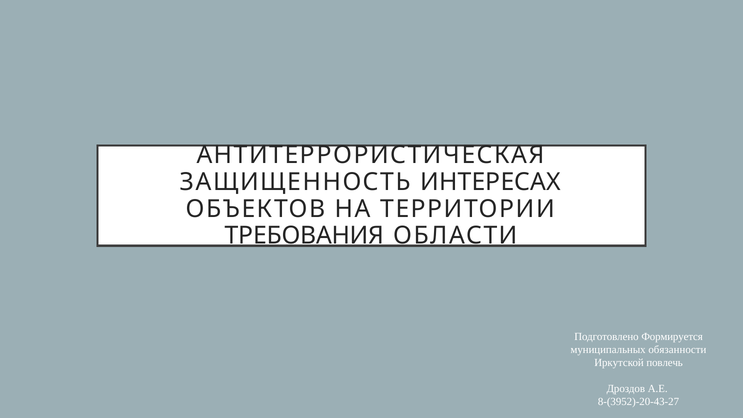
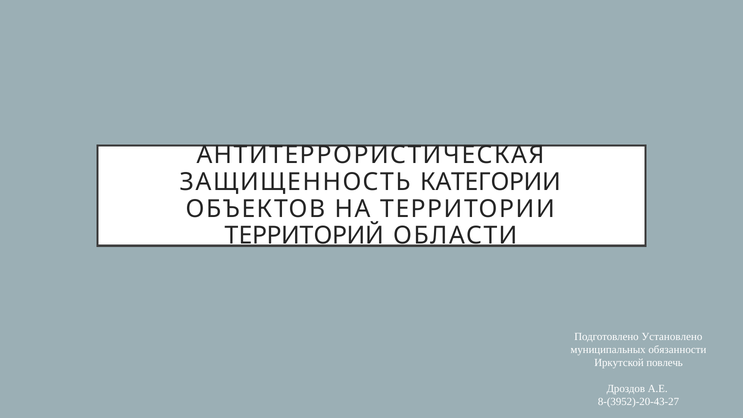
ИНТЕРЕСАХ: ИНТЕРЕСАХ -> КАТЕГОРИИ (491, 182)
ТРЕБОВАНИЯ: ТРЕБОВАНИЯ -> ТЕРРИТОРИЙ (305, 236)
Формируется: Формируется -> Установлено (672, 337)
